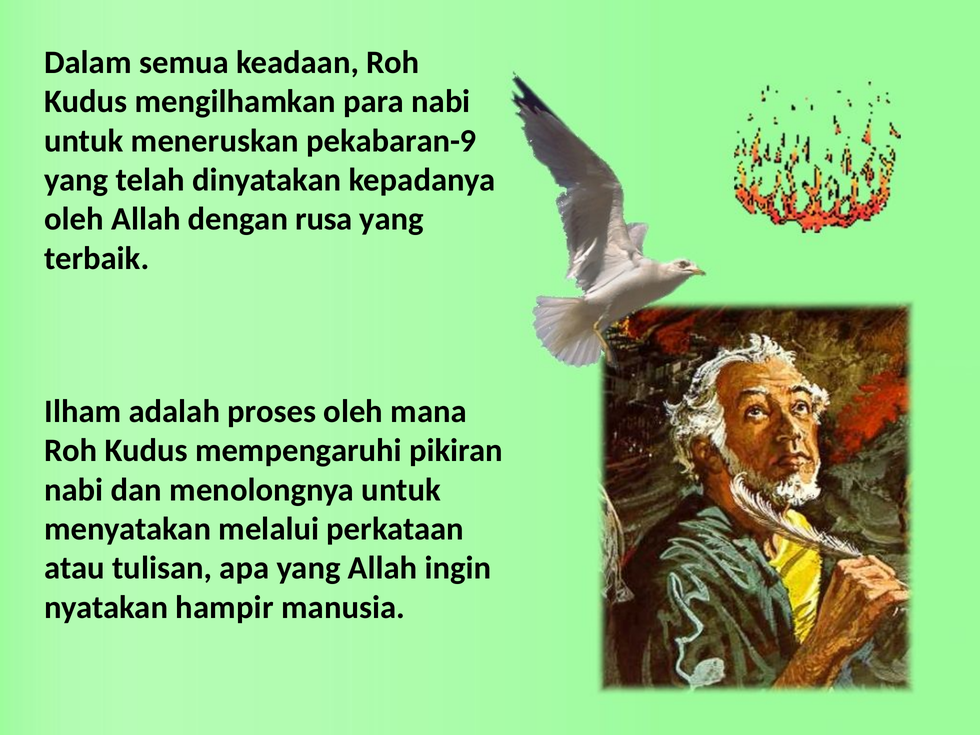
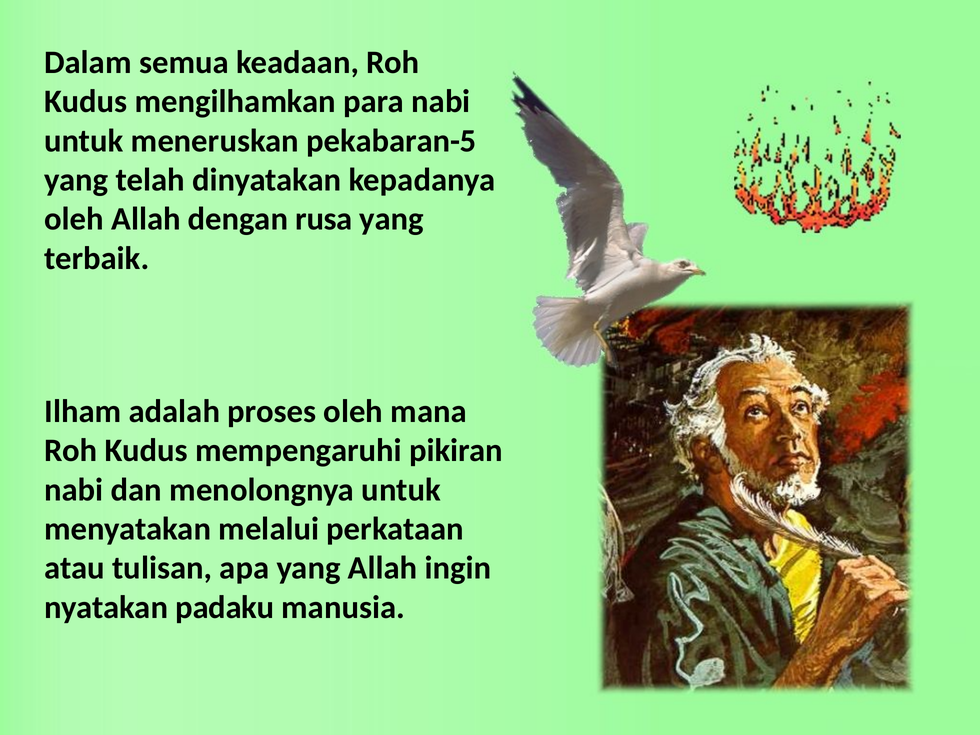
pekabaran-9: pekabaran-9 -> pekabaran-5 (391, 141)
hampir: hampir -> padaku (225, 607)
